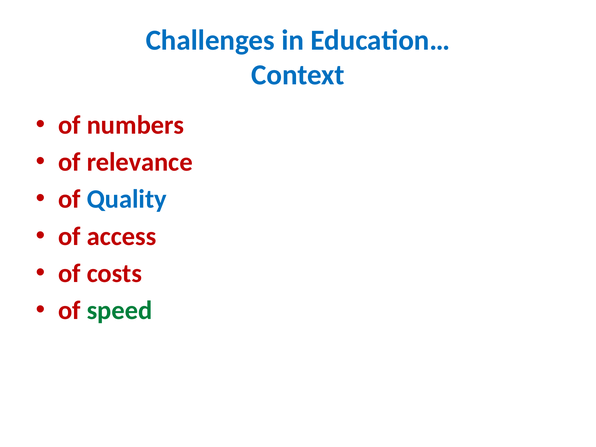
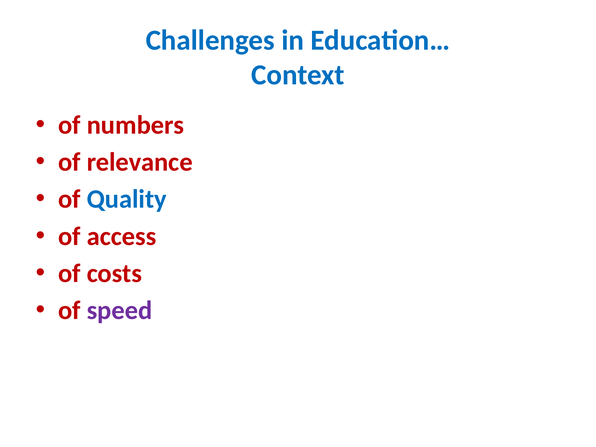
speed colour: green -> purple (120, 311)
